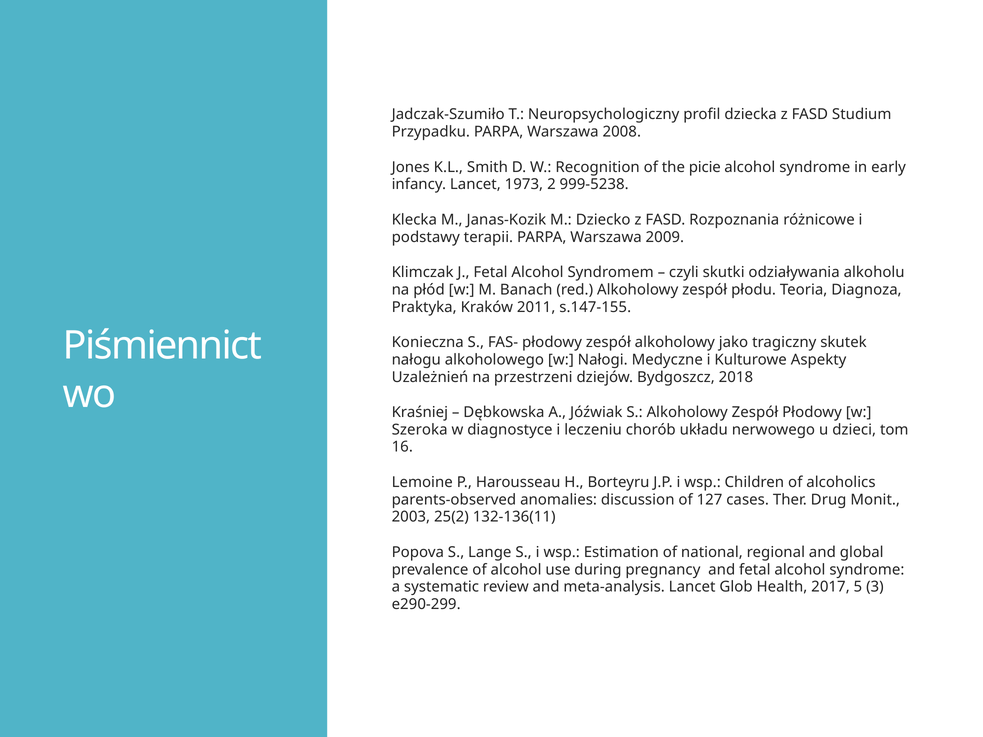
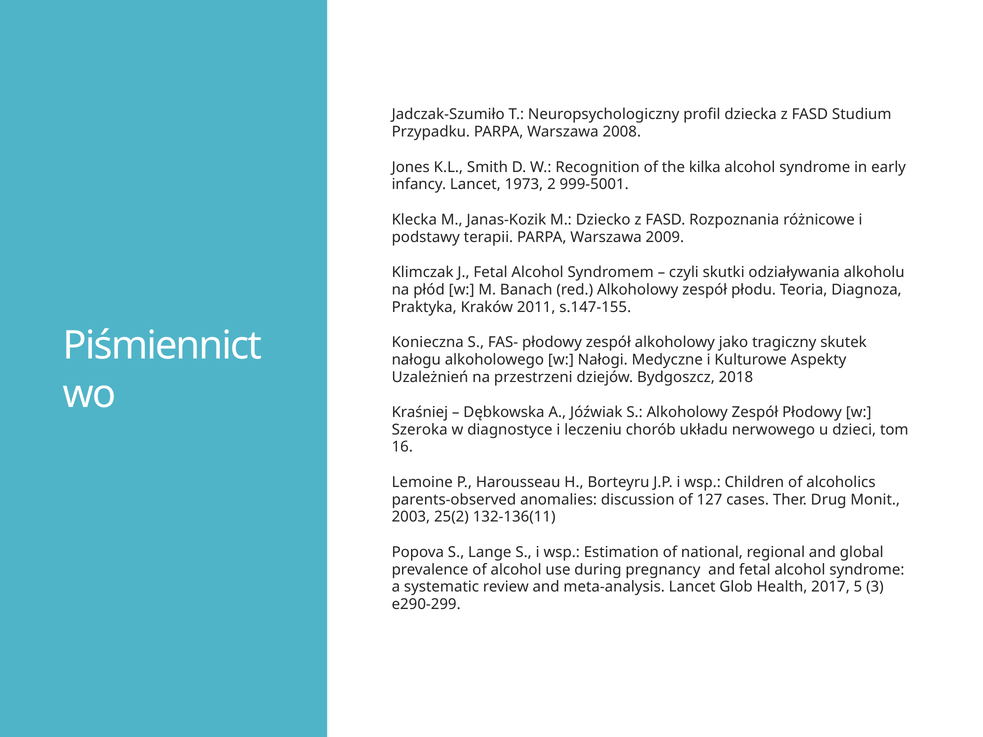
picie: picie -> kilka (705, 167)
999-5238: 999-5238 -> 999-5001 (594, 185)
